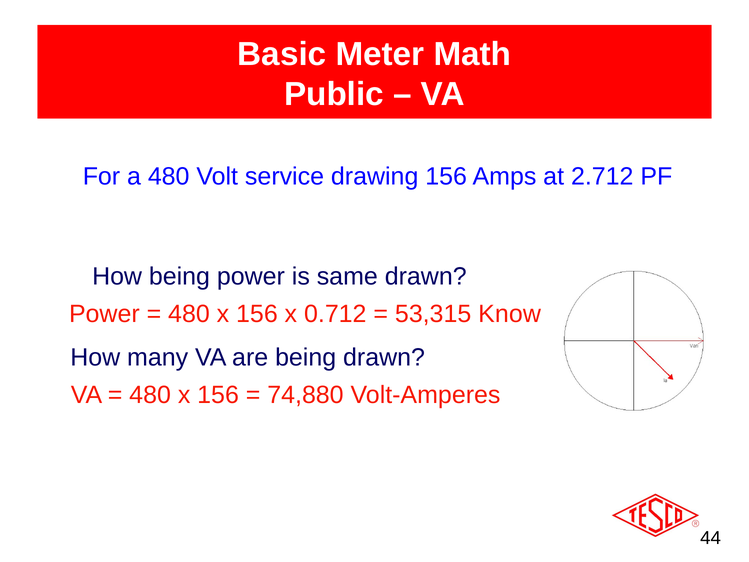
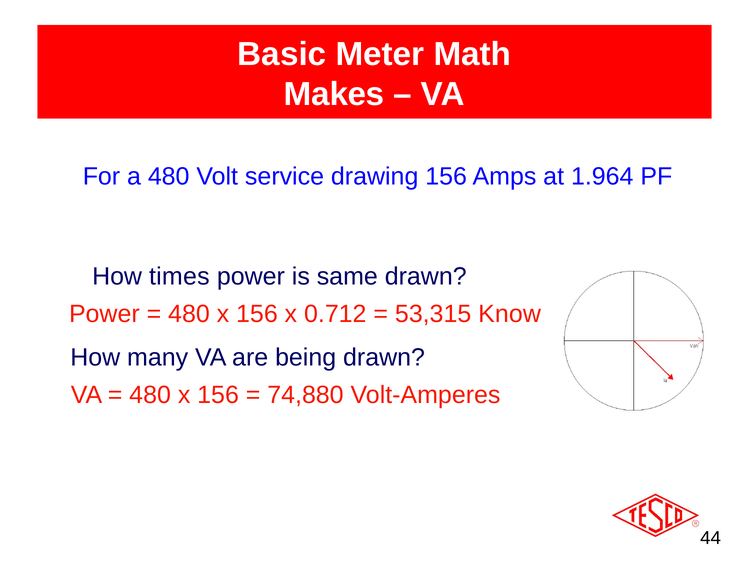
Public: Public -> Makes (334, 94)
2.712: 2.712 -> 1.964 (602, 176)
How being: being -> times (179, 276)
